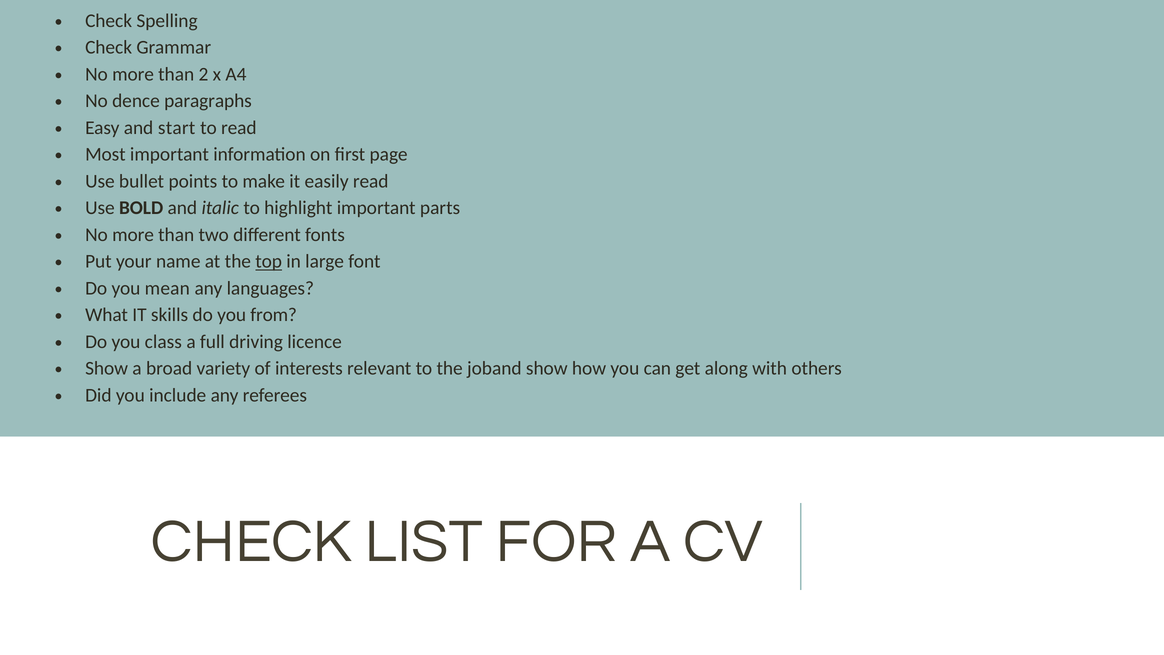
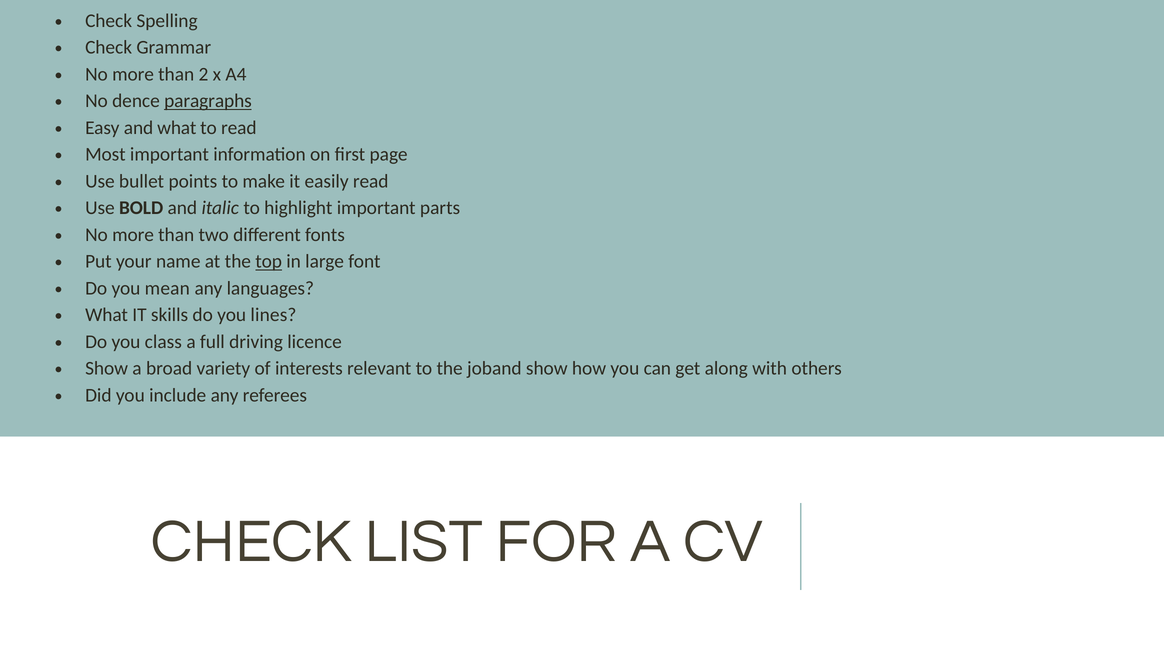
paragraphs underline: none -> present (208, 101)
and start: start -> what (177, 128)
from: from -> lines (273, 315)
